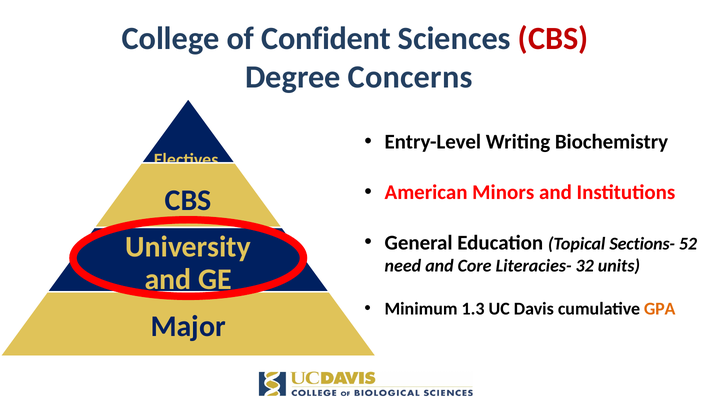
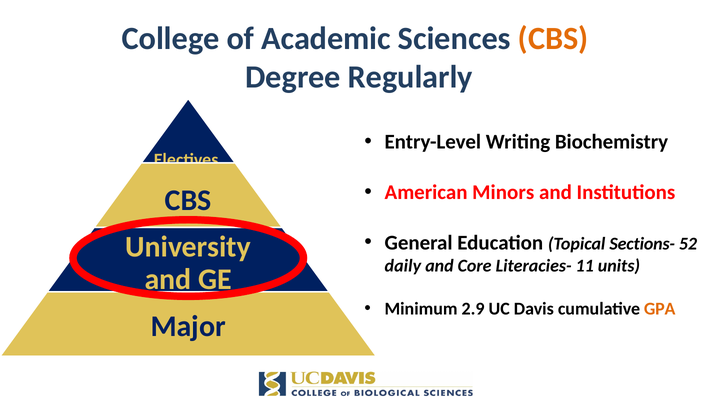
Confident: Confident -> Academic (326, 38)
CBS colour: red -> orange (553, 38)
Concerns: Concerns -> Regularly (410, 77)
need: need -> daily (403, 266)
32: 32 -> 11 (585, 266)
1.3: 1.3 -> 2.9 (473, 309)
